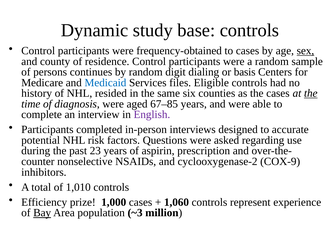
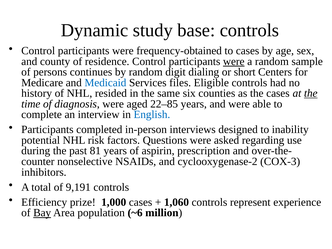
sex underline: present -> none (305, 51)
were underline: none -> present (234, 61)
basis: basis -> short (245, 72)
67–85: 67–85 -> 22–85 (164, 104)
English colour: purple -> blue (152, 115)
accurate: accurate -> inability (290, 130)
23: 23 -> 81 (95, 151)
COX-9: COX-9 -> COX-3 (280, 161)
1,010: 1,010 -> 9,191 (78, 187)
~3: ~3 -> ~6 (135, 213)
